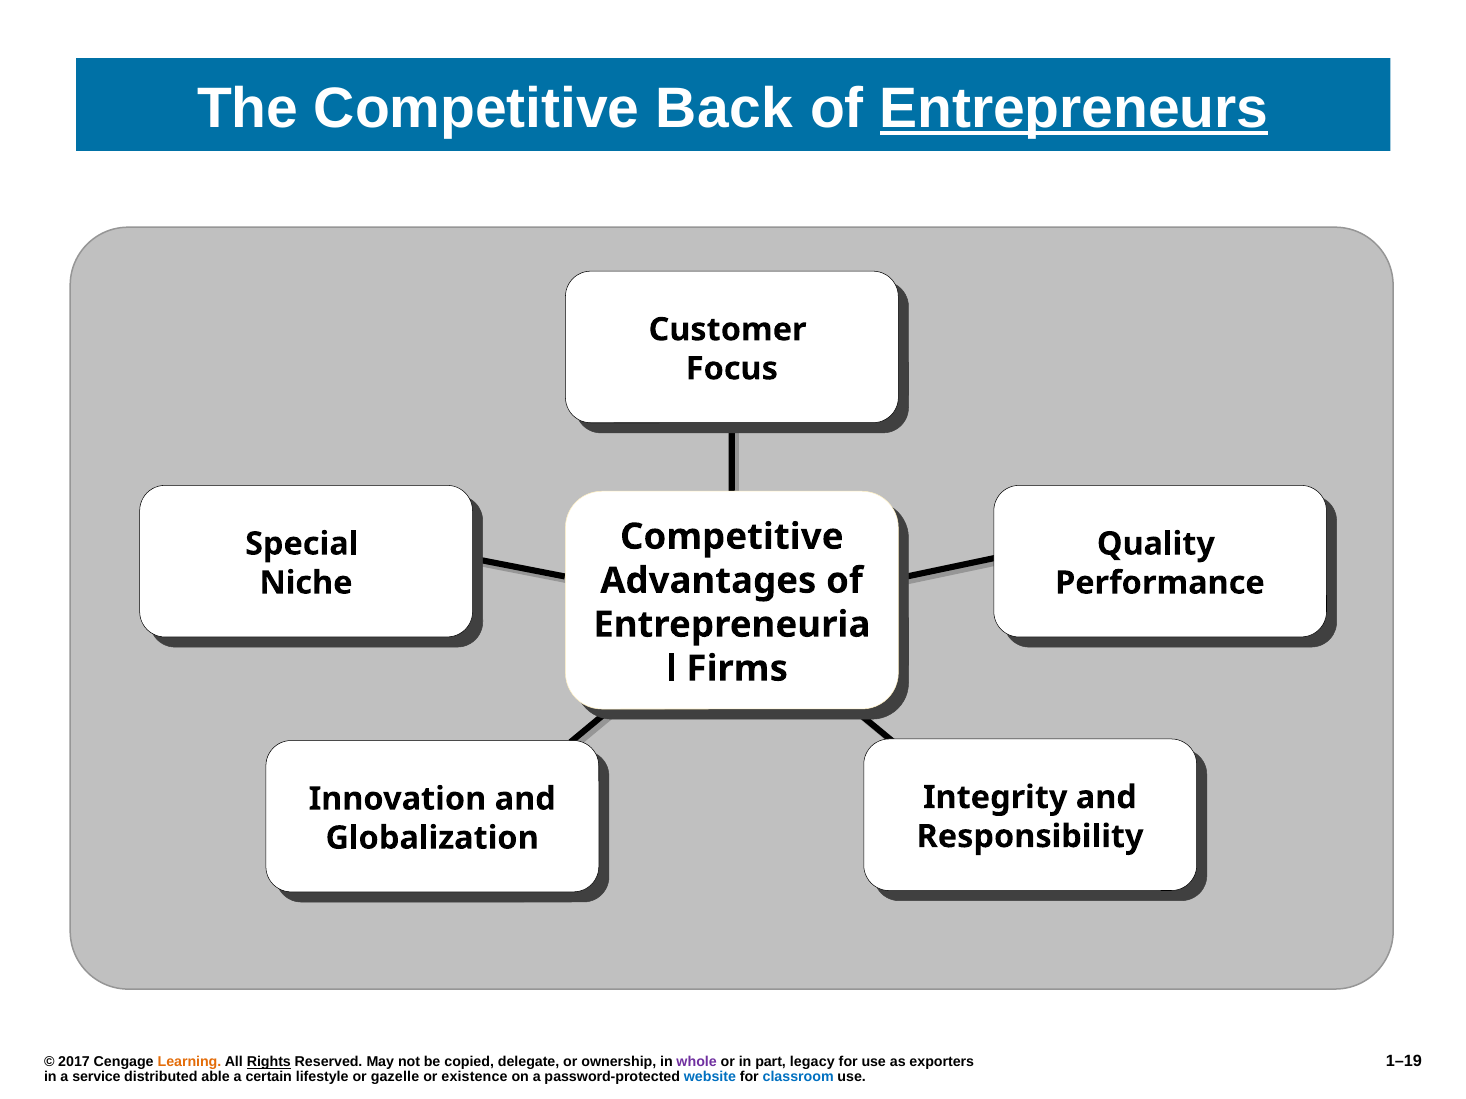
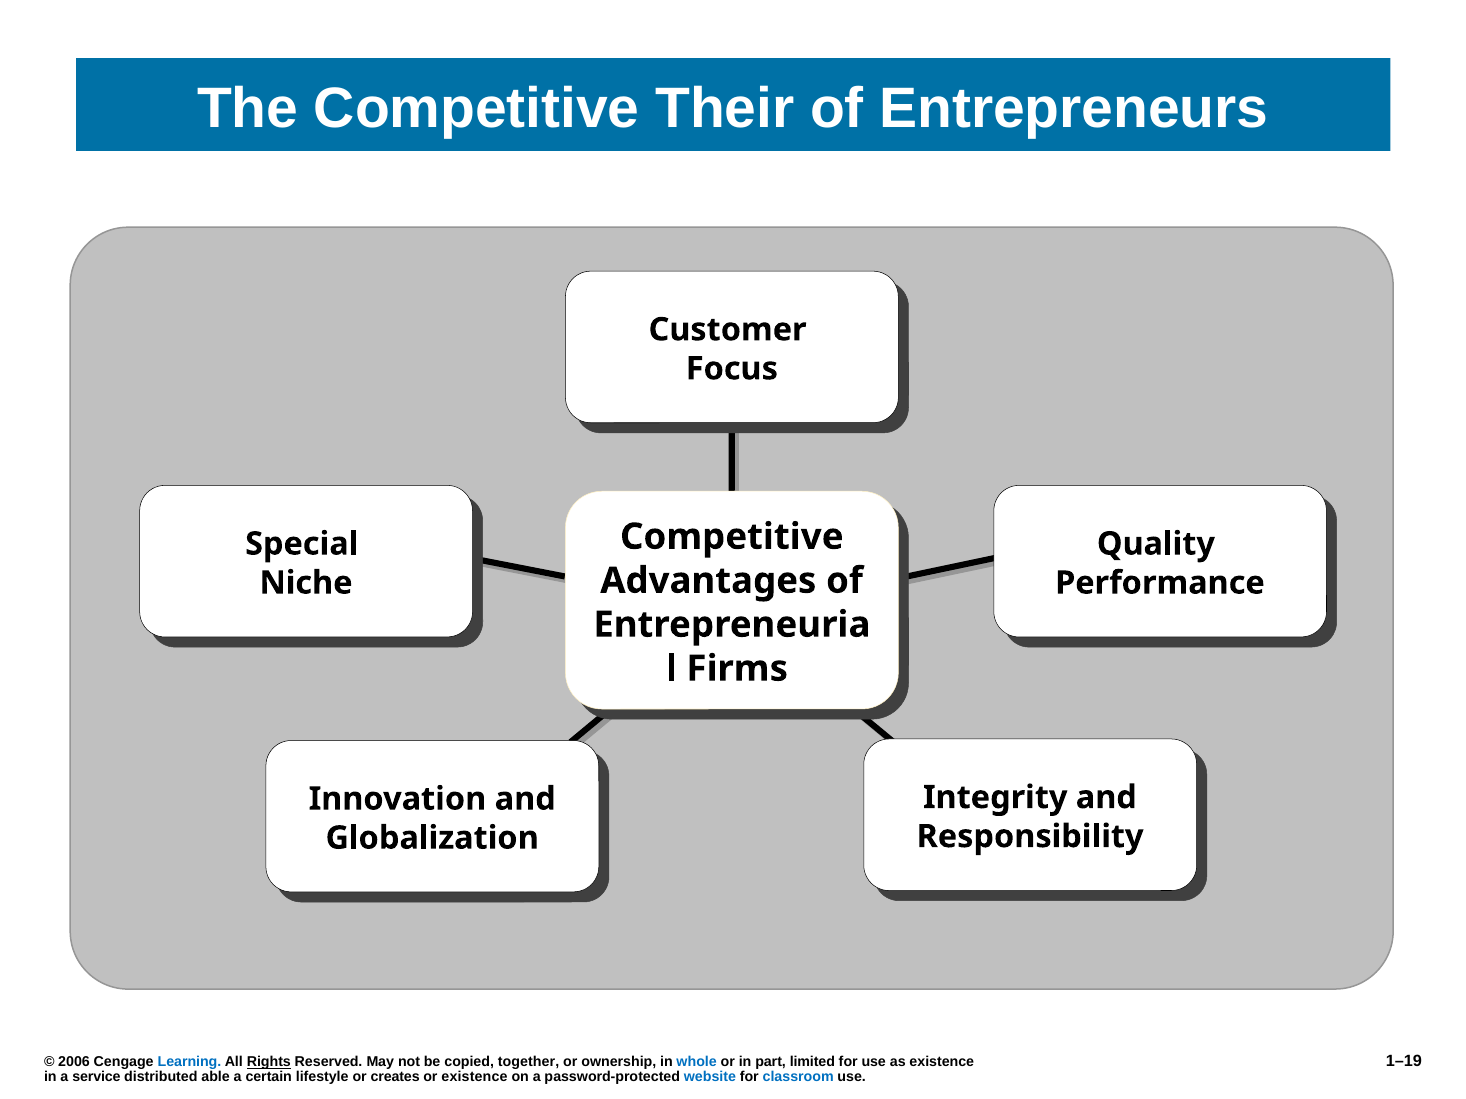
Back: Back -> Their (725, 108)
Entrepreneurs underline: present -> none (1074, 108)
2017: 2017 -> 2006 (74, 1063)
Learning colour: orange -> blue (189, 1063)
delegate: delegate -> together (529, 1063)
whole colour: purple -> blue (697, 1063)
legacy: legacy -> limited (812, 1063)
as exporters: exporters -> existence (942, 1063)
gazelle: gazelle -> creates (395, 1077)
